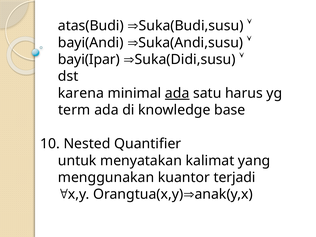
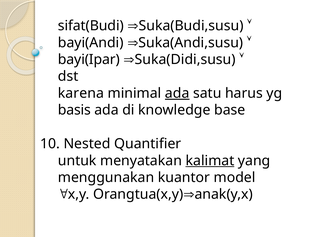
atas(Budi: atas(Budi -> sifat(Budi (91, 26)
term: term -> basis (74, 110)
kalimat underline: none -> present (210, 161)
terjadi: terjadi -> model (235, 178)
